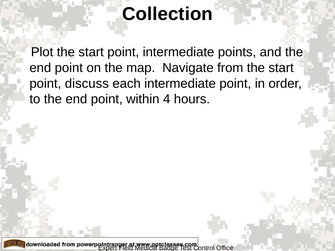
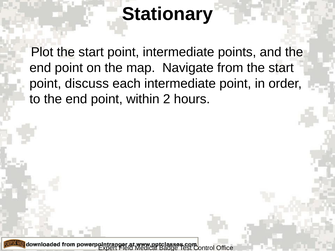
Collection: Collection -> Stationary (167, 14)
4: 4 -> 2 (167, 99)
